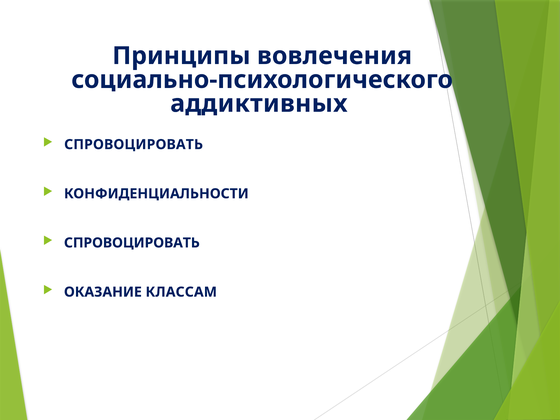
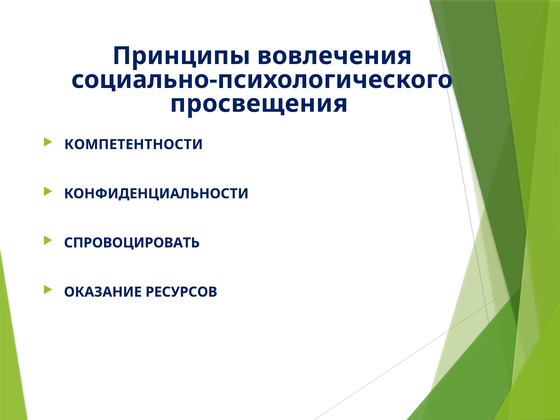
аддиктивных: аддиктивных -> просвещения (259, 104)
СПРОВОЦИРОВАТЬ: СПРОВОЦИРОВАТЬ -> КОМПЕТЕНТНОСТИ (134, 145)
КЛАССАМ: КЛАССАМ -> РЕСУРСОВ (181, 292)
